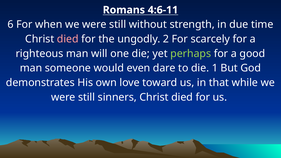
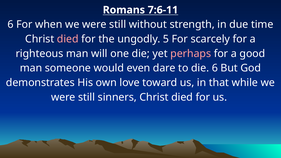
4:6-11: 4:6-11 -> 7:6-11 (163, 10)
2: 2 -> 5 (166, 39)
perhaps colour: light green -> pink (191, 54)
die 1: 1 -> 6 (215, 68)
